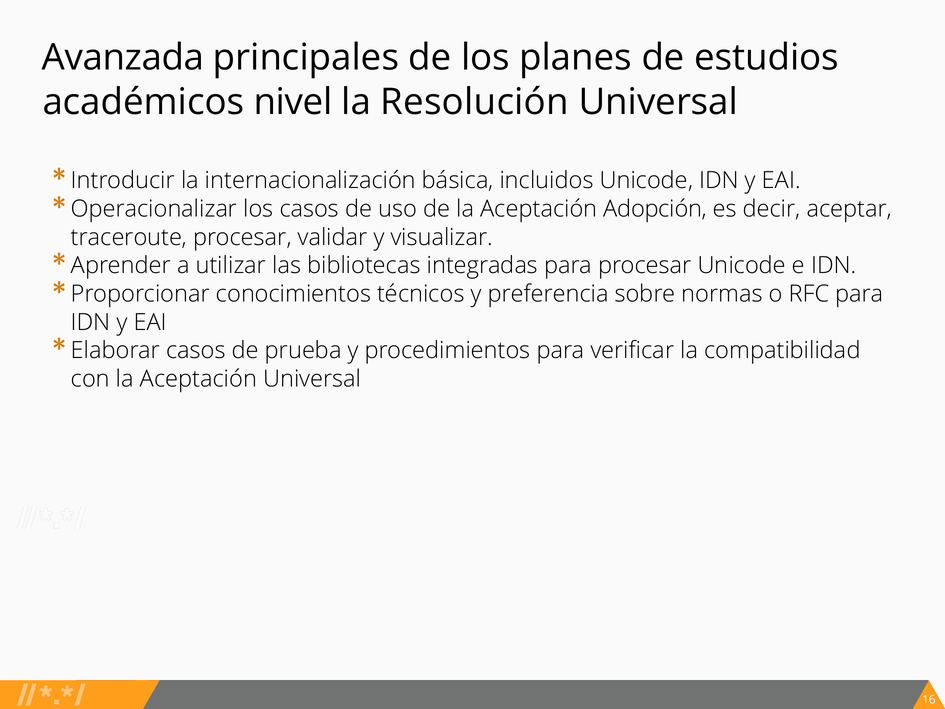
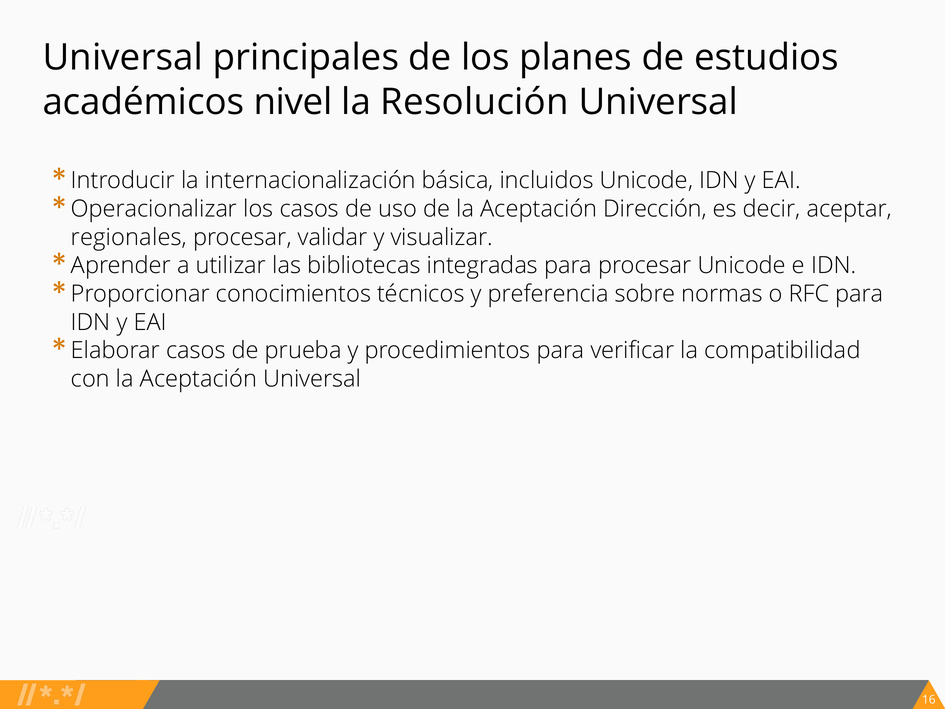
Avanzada: Avanzada -> Universal (123, 58)
Adopción: Adopción -> Dirección (655, 209)
traceroute: traceroute -> regionales (129, 237)
